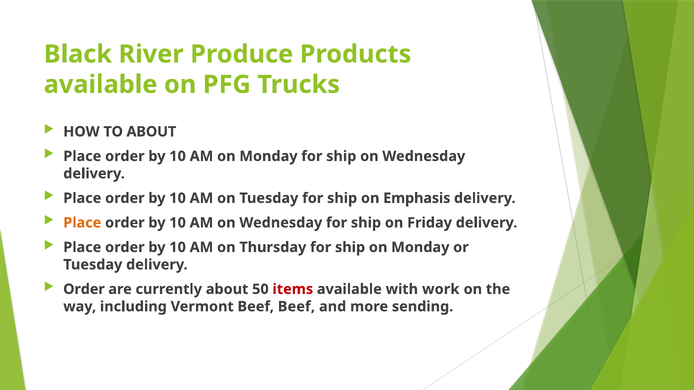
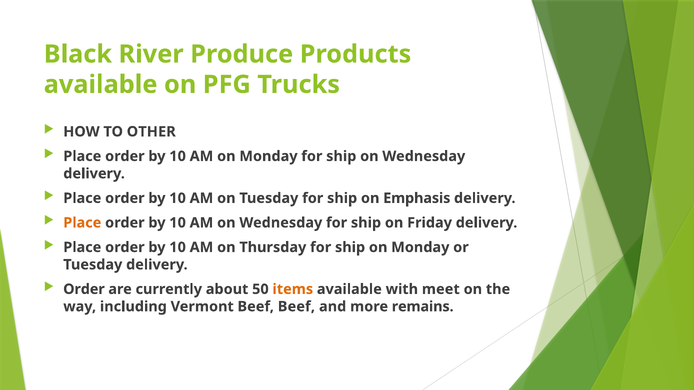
TO ABOUT: ABOUT -> OTHER (151, 132)
items colour: red -> orange (293, 289)
work: work -> meet (441, 289)
sending: sending -> remains (423, 307)
